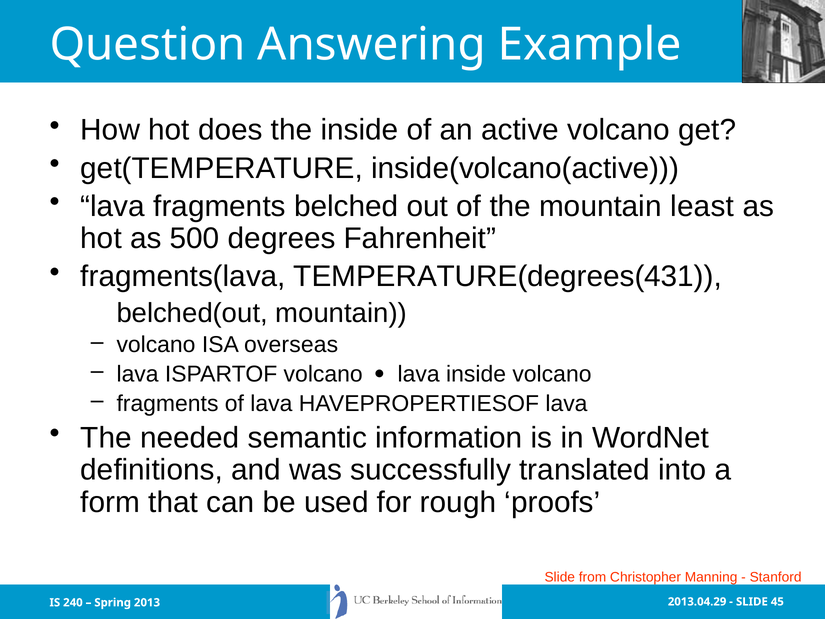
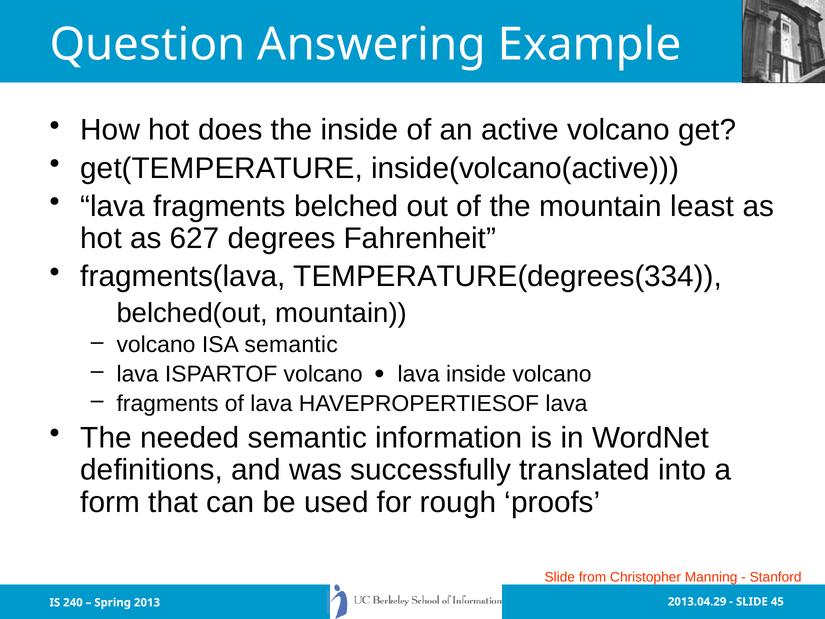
500: 500 -> 627 (195, 238)
TEMPERATURE(degrees(431: TEMPERATURE(degrees(431 -> TEMPERATURE(degrees(334 (508, 276)
ISA overseas: overseas -> semantic (291, 345)
